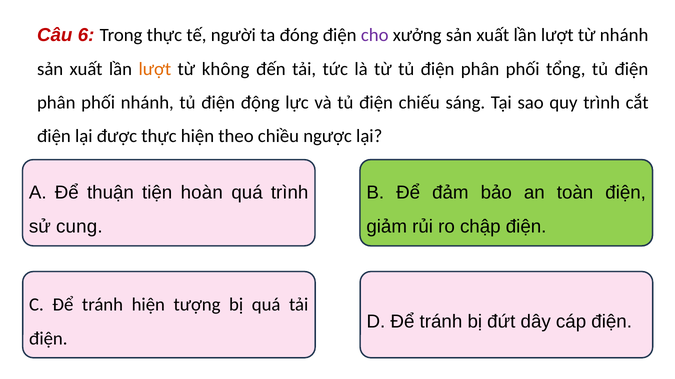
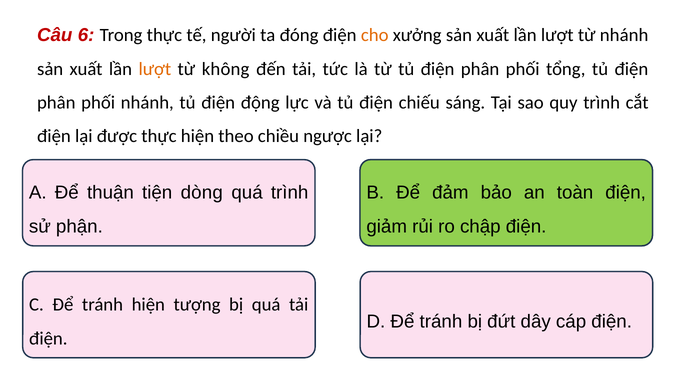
cho colour: purple -> orange (375, 35)
hoàn: hoàn -> dòng (202, 193)
cung: cung -> phận (79, 227)
